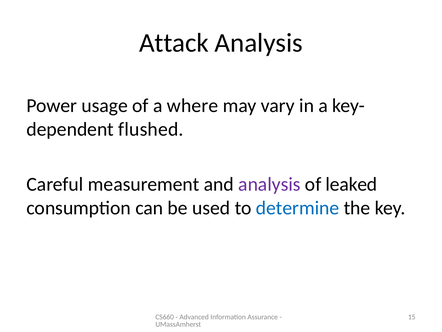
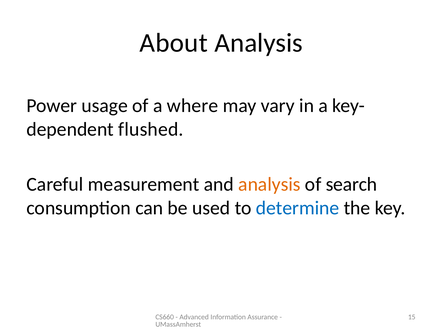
Attack: Attack -> About (174, 43)
analysis colour: purple -> orange (269, 184)
leaked: leaked -> search (351, 184)
